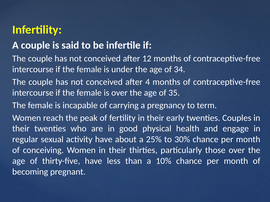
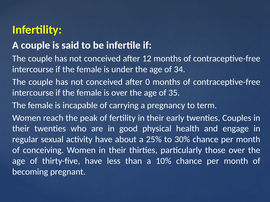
4: 4 -> 0 (148, 82)
